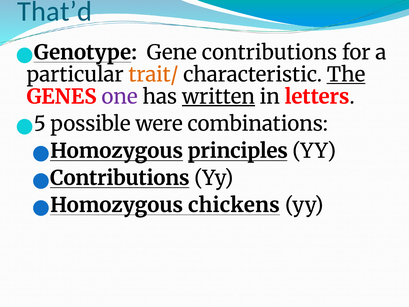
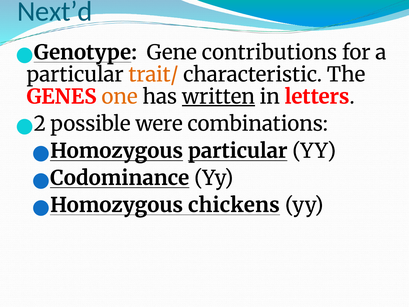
That’d: That’d -> Next’d (55, 11)
The underline: present -> none (346, 75)
one colour: purple -> orange (120, 97)
5: 5 -> 2 (40, 124)
Homozygous principles: principles -> particular (238, 151)
Contributions: Contributions -> Codominance (120, 178)
